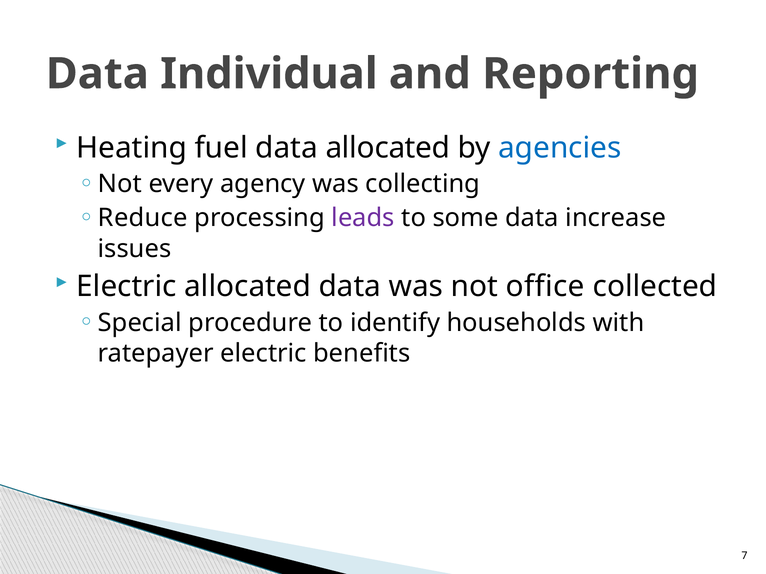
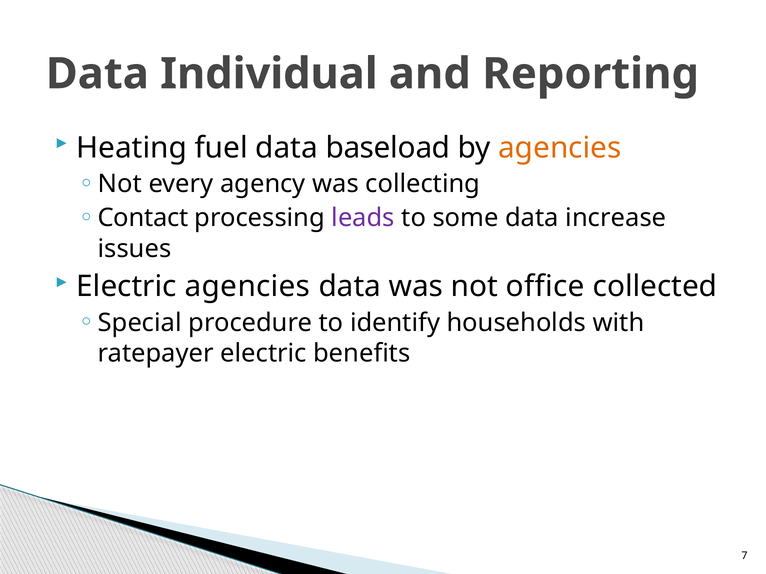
data allocated: allocated -> baseload (388, 148)
agencies colour: blue -> orange (560, 148)
Reduce: Reduce -> Contact (143, 218)
Electric allocated: allocated -> agencies (248, 287)
